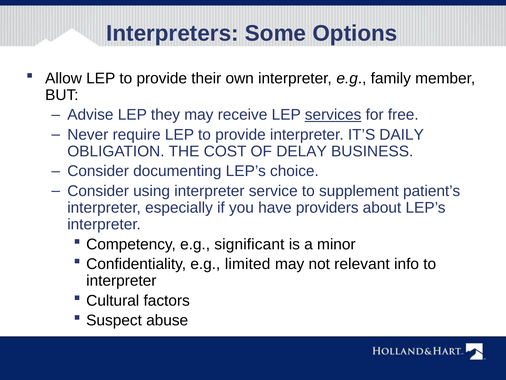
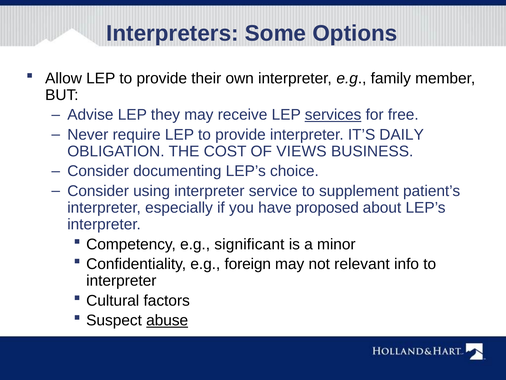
DELAY: DELAY -> VIEWS (301, 151)
providers: providers -> proposed (327, 207)
limited: limited -> foreign (248, 264)
abuse underline: none -> present (167, 320)
